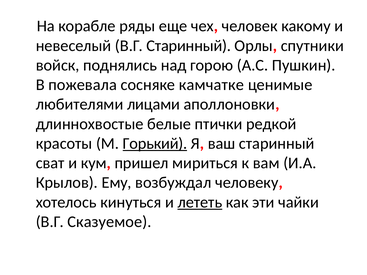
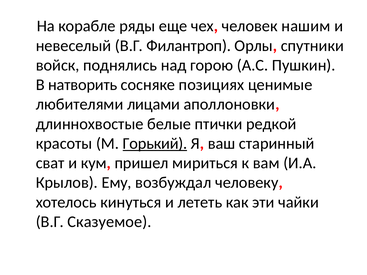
какому: какому -> нашим (306, 26)
В.Г Старинный: Старинный -> Филантроп (189, 46)
пожевала: пожевала -> натворить (83, 85)
камчатке: камчатке -> позициях (211, 85)
лететь underline: present -> none (200, 202)
